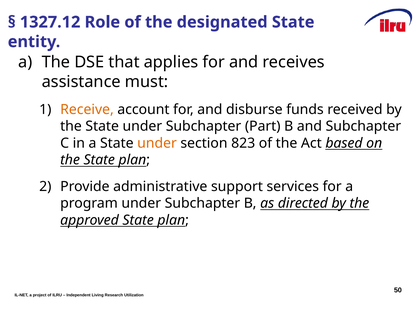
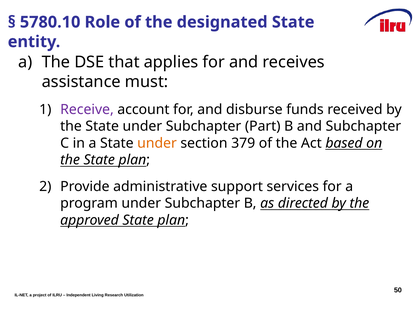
1327.12: 1327.12 -> 5780.10 (50, 22)
Receive colour: orange -> purple (87, 109)
823: 823 -> 379 (243, 143)
